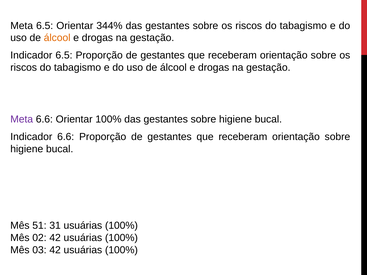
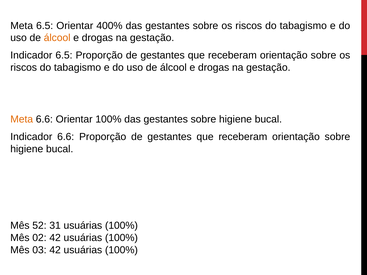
344%: 344% -> 400% (109, 26)
Meta colour: purple -> orange (22, 119)
51: 51 -> 52 (39, 226)
